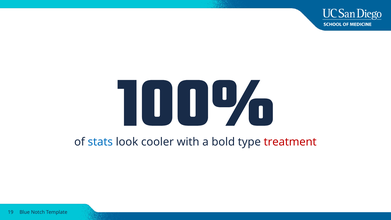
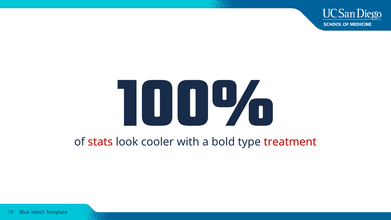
stats colour: blue -> red (100, 142)
